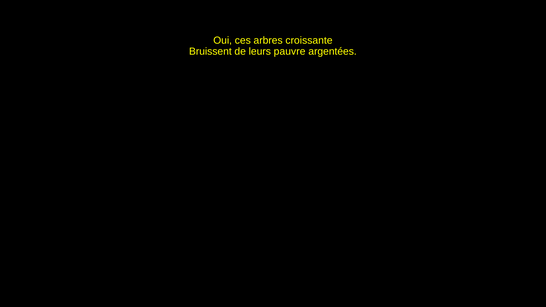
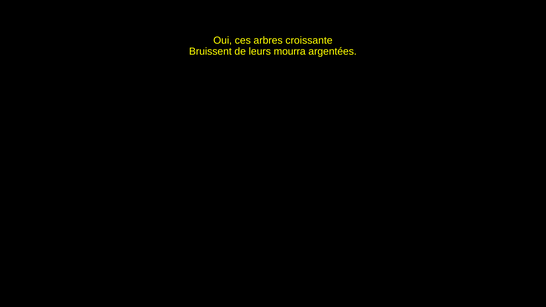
pauvre: pauvre -> mourra (290, 51)
